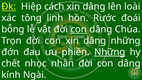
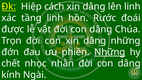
lên loài: loài -> linh (132, 7)
tông: tông -> tầng (31, 18)
bỗng: bỗng -> được (13, 29)
con underline: present -> none (79, 29)
